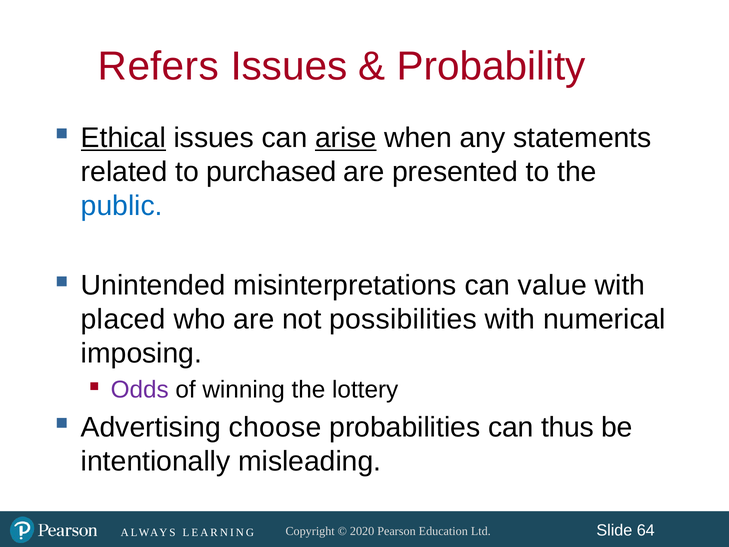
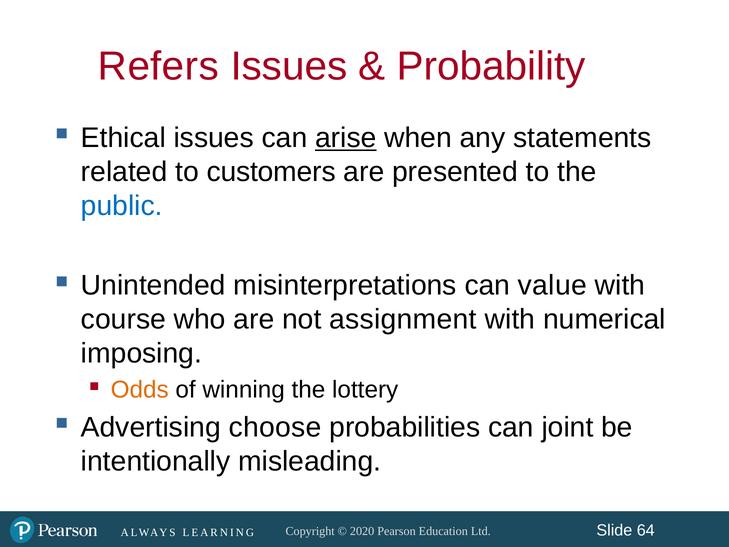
Ethical underline: present -> none (123, 138)
purchased: purchased -> customers (271, 172)
placed: placed -> course (123, 319)
possibilities: possibilities -> assignment (403, 319)
Odds colour: purple -> orange (140, 390)
thus: thus -> joint (567, 427)
